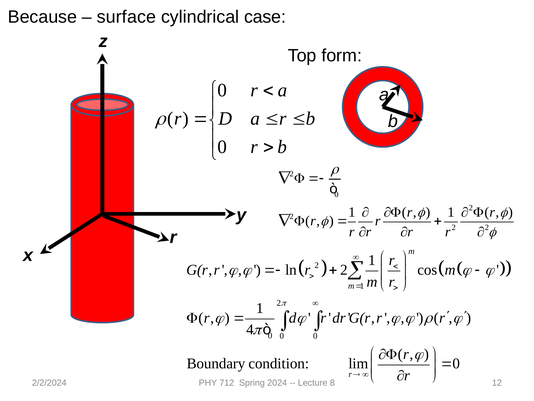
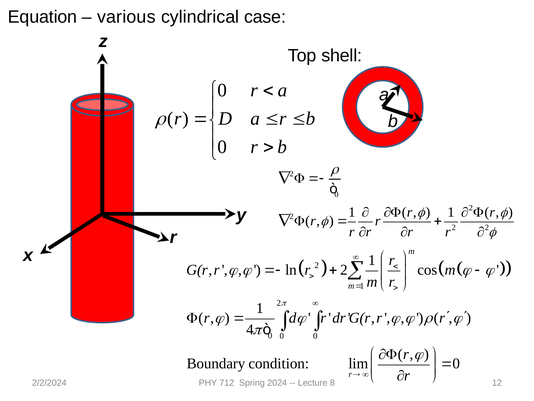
Because: Because -> Equation (42, 17)
surface: surface -> various (126, 17)
form: form -> shell (342, 55)
